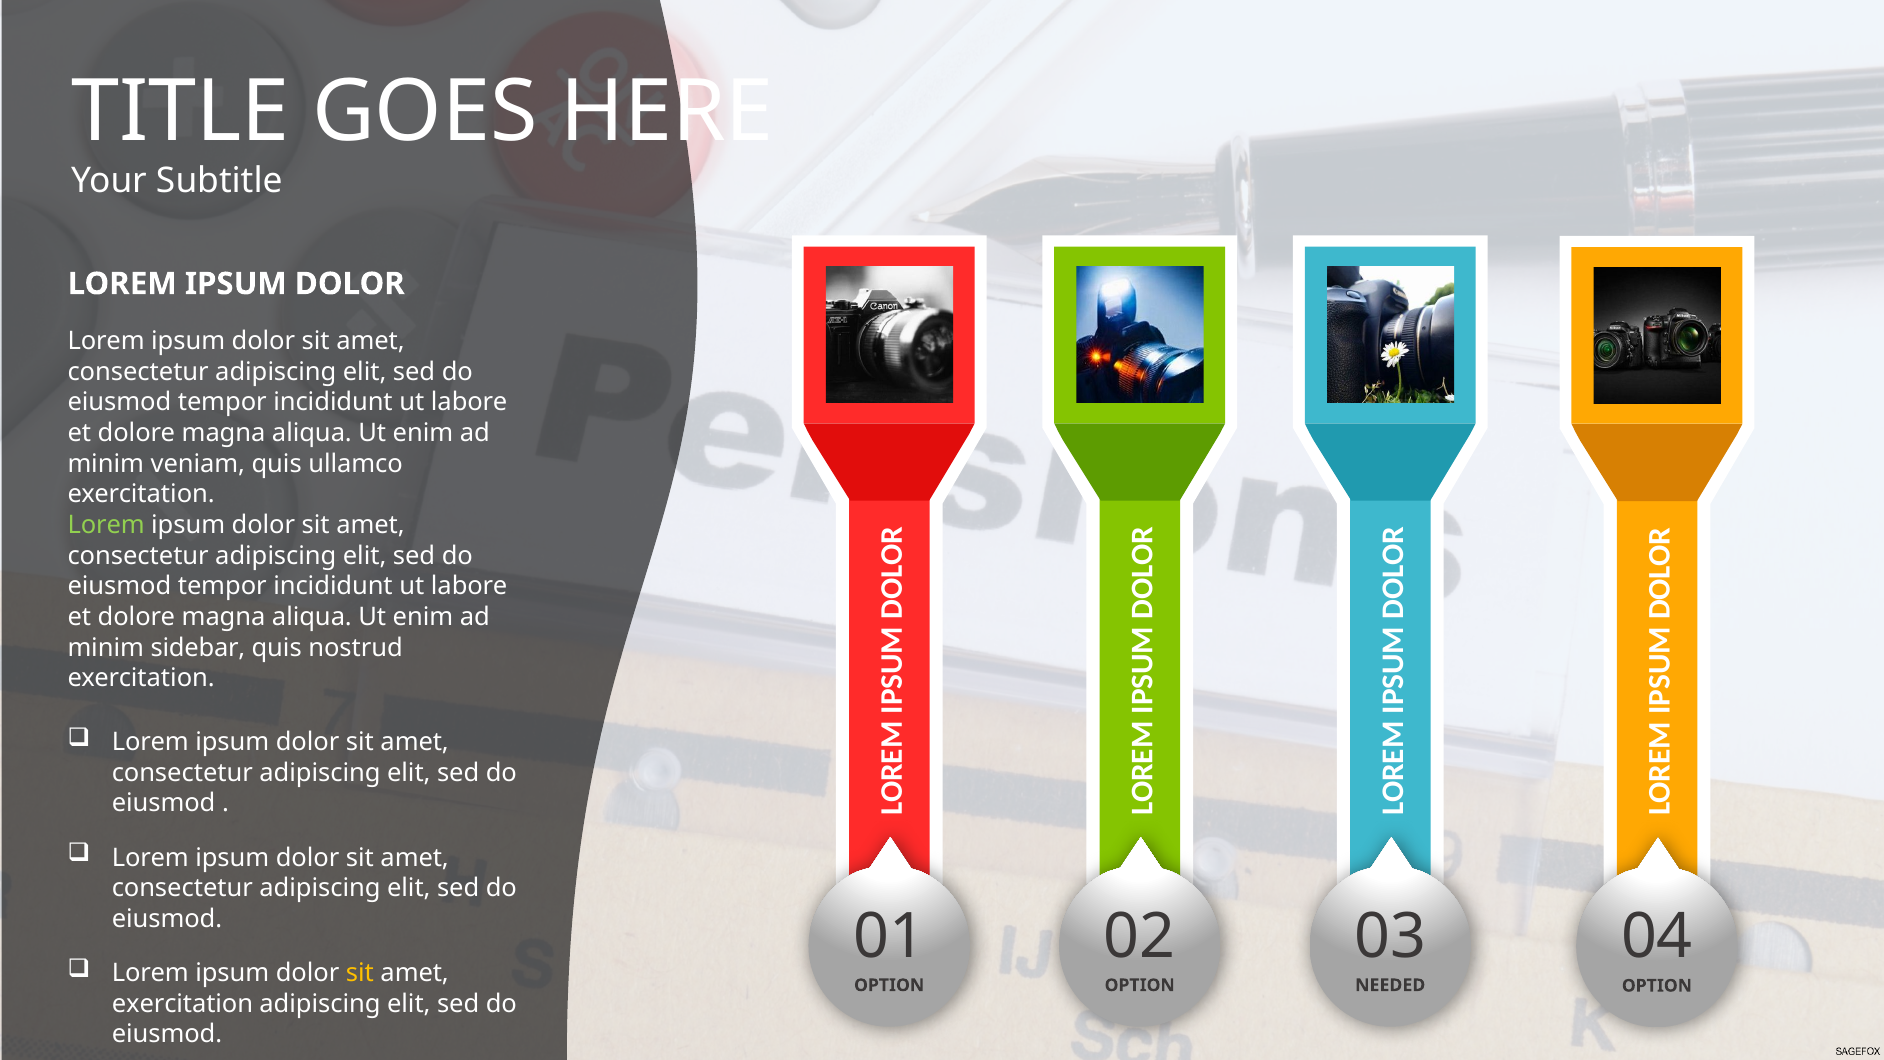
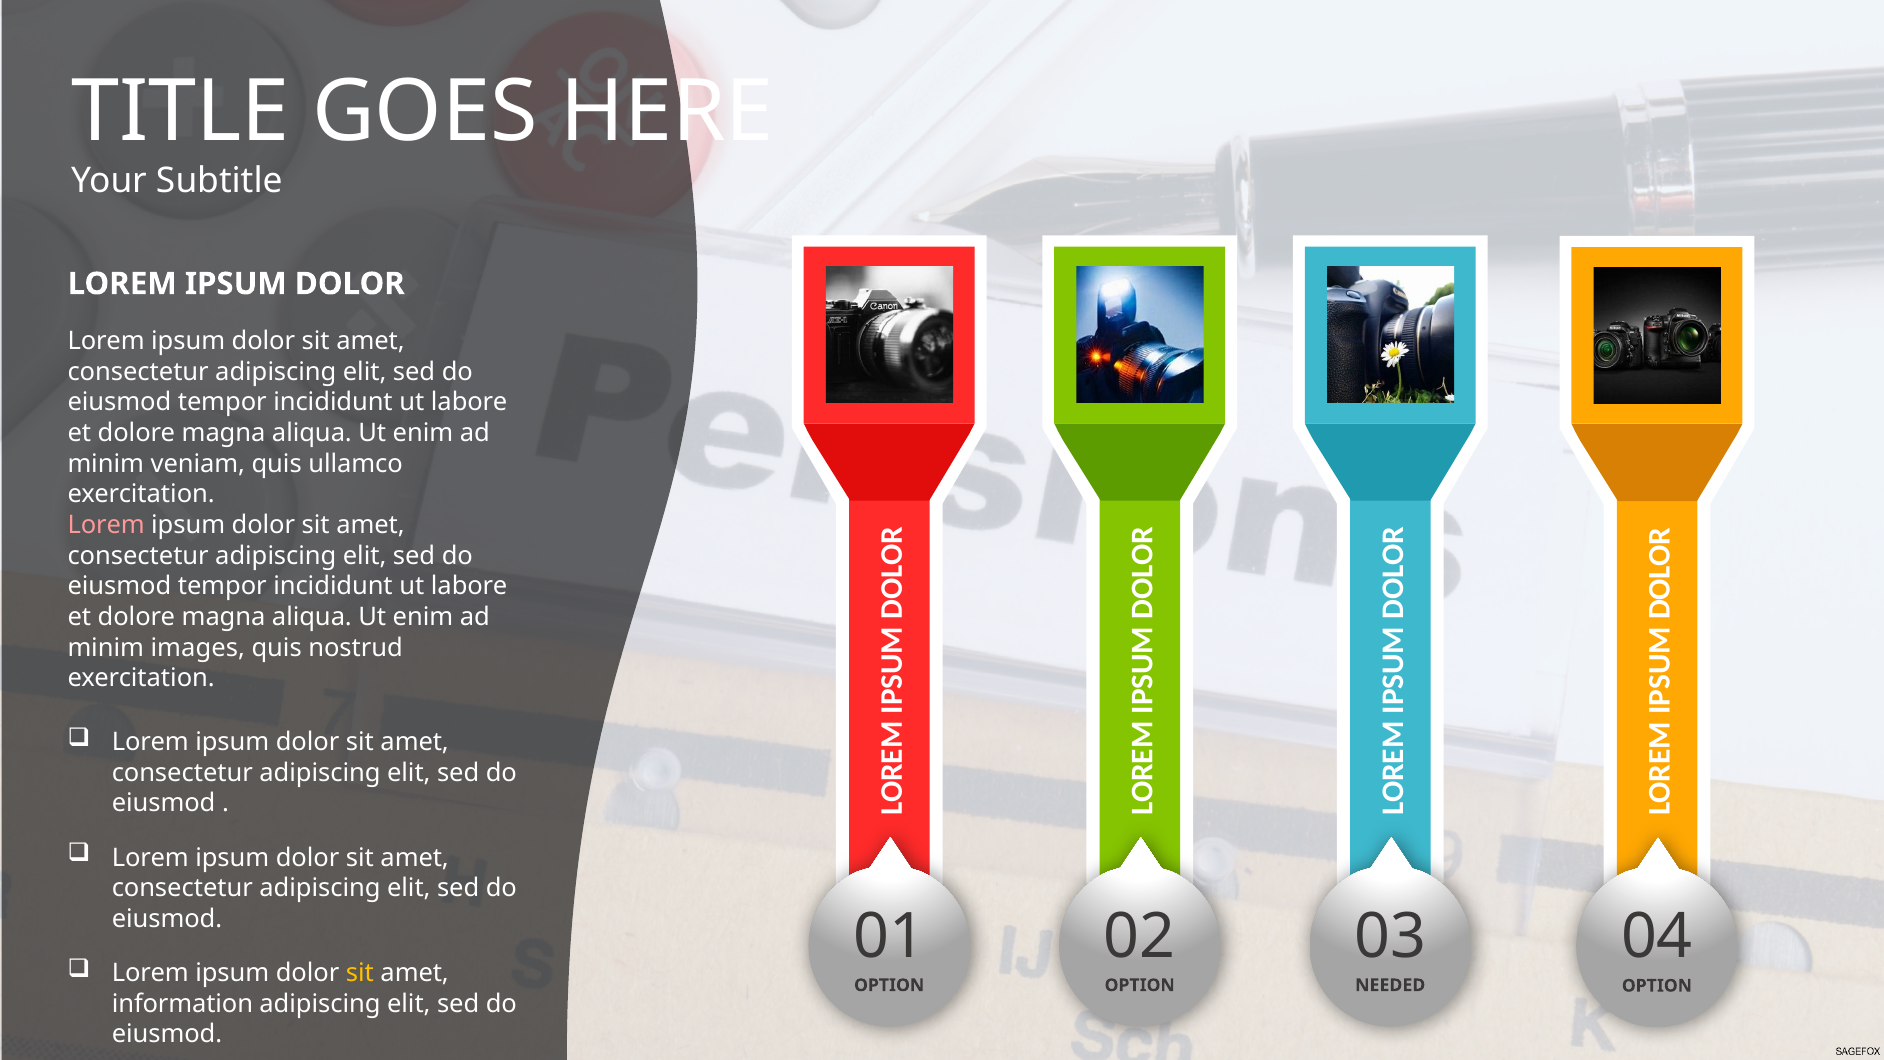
Lorem colour: light green -> pink (106, 525)
sidebar: sidebar -> images (198, 648)
exercitation: exercitation -> information (182, 1004)
